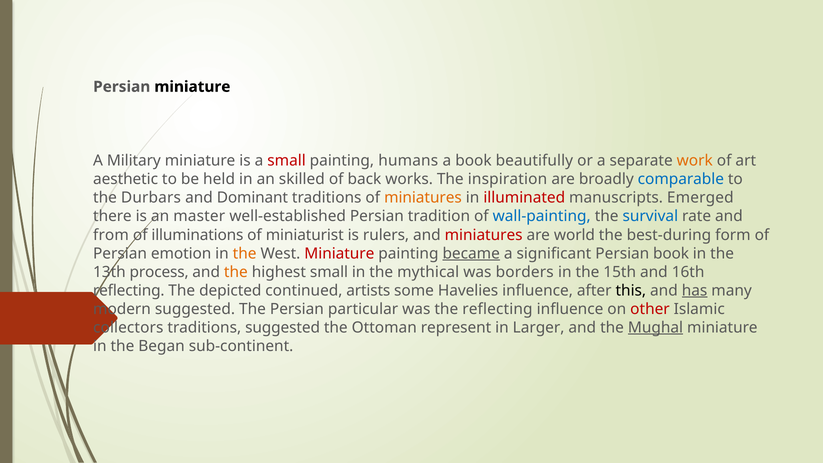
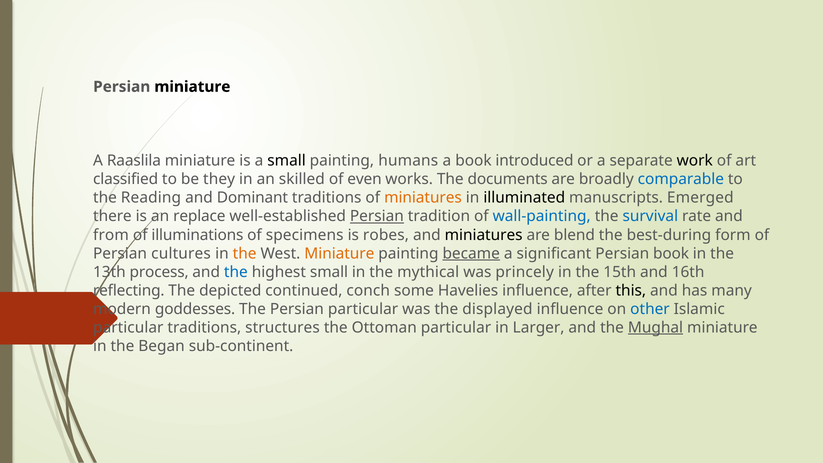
Military: Military -> Raaslila (134, 161)
small colour: red -> black (287, 161)
beautifully: beautifully -> introduced (534, 161)
work colour: orange -> black (695, 161)
aesthetic: aesthetic -> classified (126, 179)
held: held -> they (219, 179)
back: back -> even (365, 179)
inspiration: inspiration -> documents (508, 179)
Durbars: Durbars -> Reading (151, 198)
illuminated colour: red -> black (524, 198)
master: master -> replace (199, 216)
Persian underline: none -> present (377, 216)
miniaturist: miniaturist -> specimens (305, 235)
rulers: rulers -> robes (386, 235)
miniatures colour: red -> black (484, 235)
world: world -> blend (574, 235)
emotion: emotion -> cultures (181, 253)
Miniature colour: red -> orange (339, 253)
the colour: orange -> blue (236, 272)
borders: borders -> princely (525, 272)
artists: artists -> conch (368, 290)
has underline: present -> none (695, 290)
modern suggested: suggested -> goddesses (195, 309)
the reflecting: reflecting -> displayed (497, 309)
other colour: red -> blue (650, 309)
collectors: collectors -> particular (128, 327)
traditions suggested: suggested -> structures (282, 327)
Ottoman represent: represent -> particular (456, 327)
